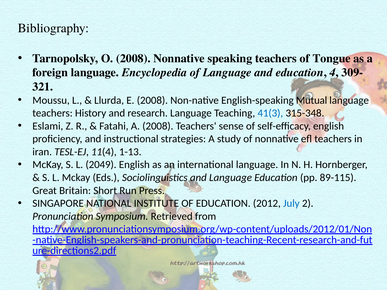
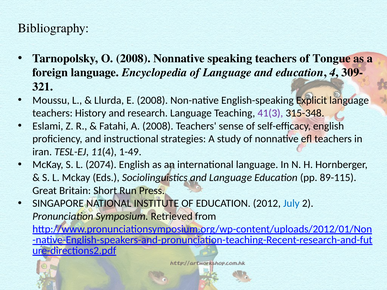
Mutual: Mutual -> Explicit (312, 100)
41(3 colour: blue -> purple (270, 113)
1-13: 1-13 -> 1-49 (130, 152)
2049: 2049 -> 2074 (101, 165)
